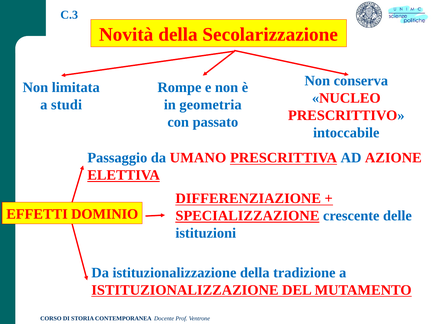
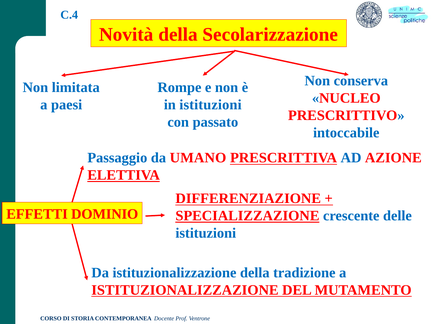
C.3: C.3 -> C.4 (69, 15)
studi: studi -> paesi (67, 105)
in geometria: geometria -> istituzioni (210, 105)
